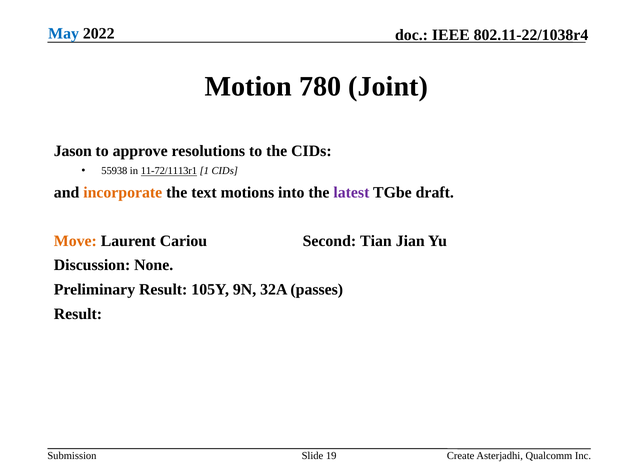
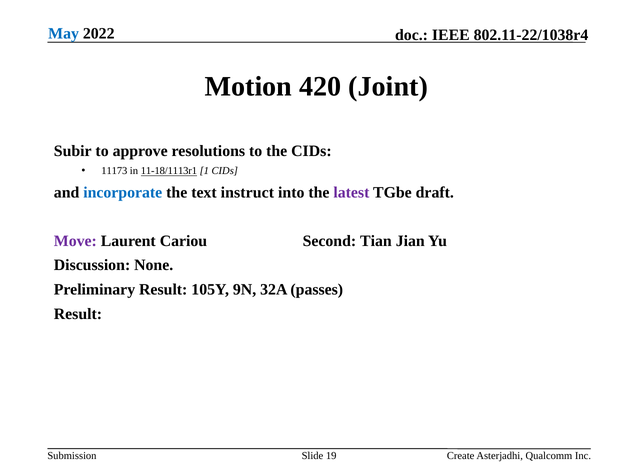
780: 780 -> 420 (320, 86)
Jason: Jason -> Subir (73, 151)
55938: 55938 -> 11173 (114, 171)
11-72/1113r1: 11-72/1113r1 -> 11-18/1113r1 (169, 171)
incorporate colour: orange -> blue (123, 192)
motions: motions -> instruct (247, 192)
Move colour: orange -> purple (75, 241)
